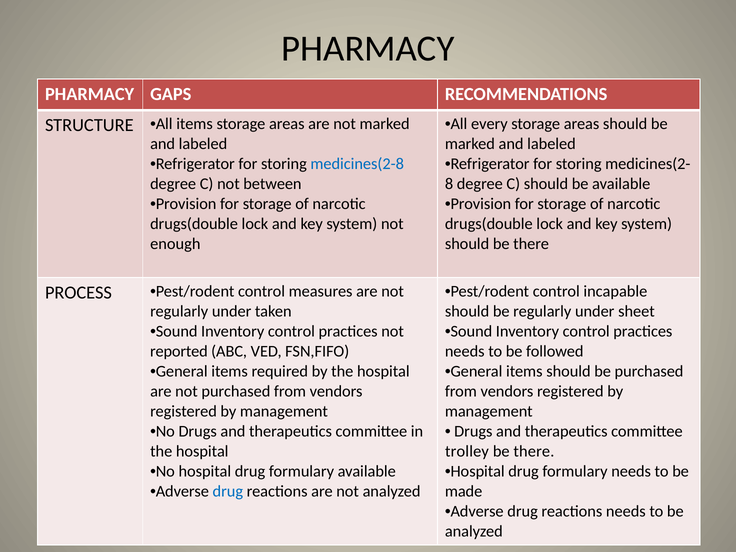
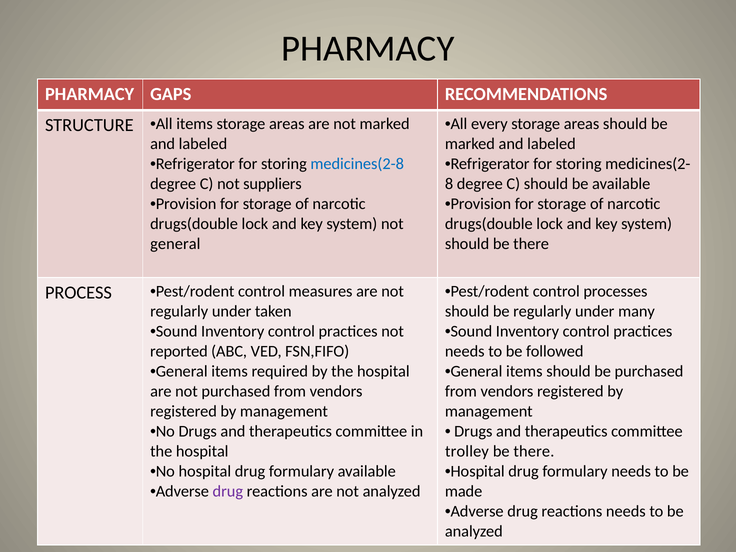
between: between -> suppliers (273, 184)
enough: enough -> general (175, 244)
incapable: incapable -> processes (615, 291)
sheet: sheet -> many (636, 311)
drug colour: blue -> purple (228, 491)
